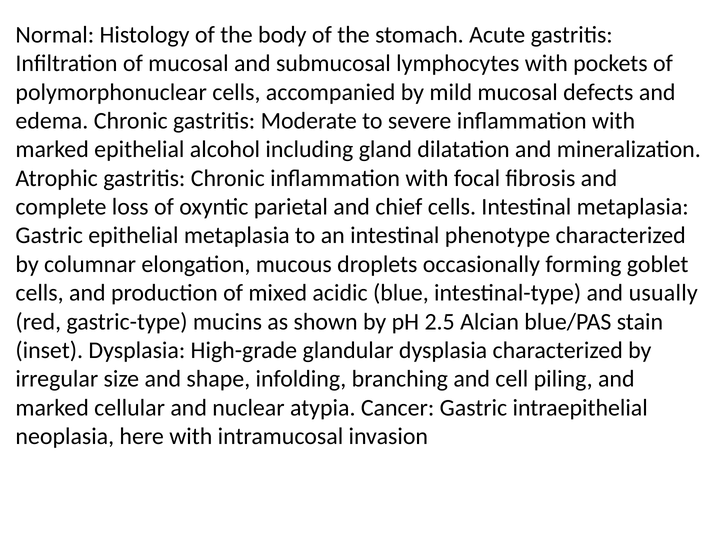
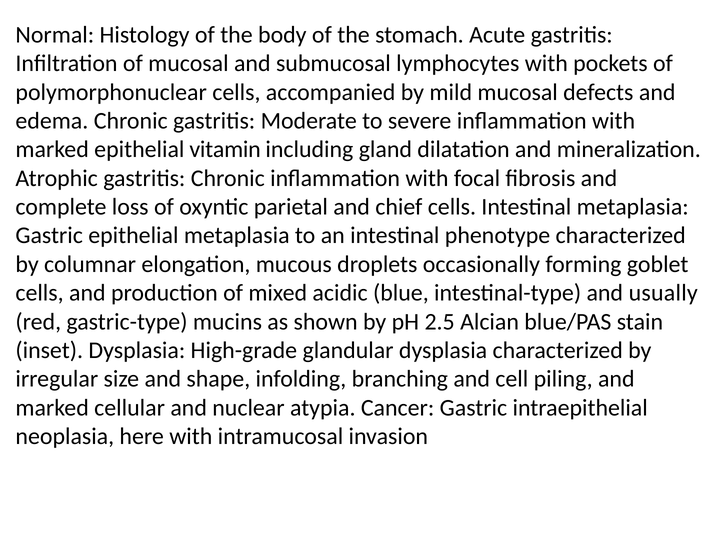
alcohol: alcohol -> vitamin (225, 149)
